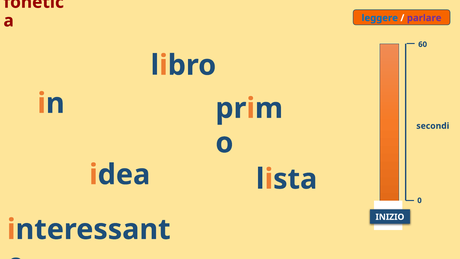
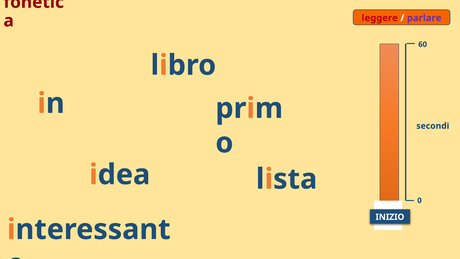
leggere colour: blue -> red (380, 18)
